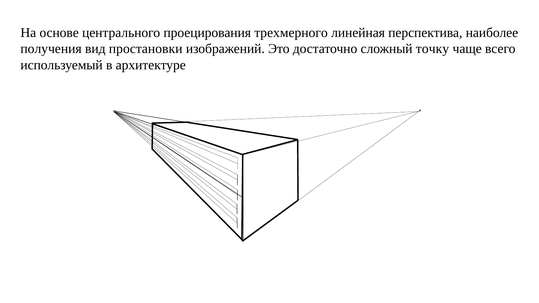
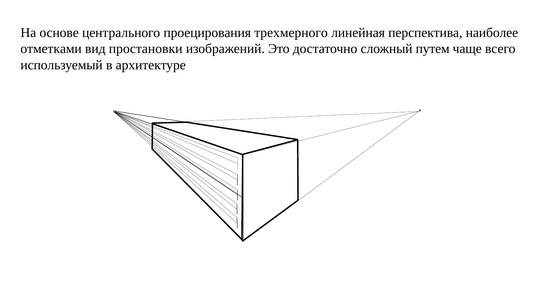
получения: получения -> отметками (51, 49)
точку: точку -> путем (433, 49)
